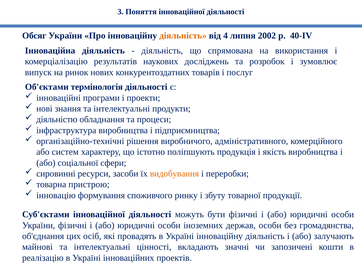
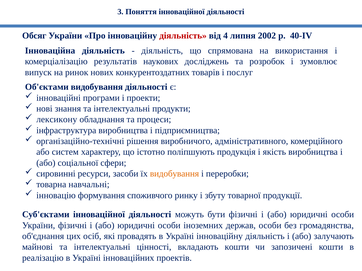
діяльність colour: orange -> red (183, 36)
Об'єктами термінологія: термінологія -> видобування (97, 87)
діяльністю: діяльністю -> лексикону (57, 120)
пристрою: пристрою -> навчальні (89, 185)
вкладають значні: значні -> кошти (237, 247)
